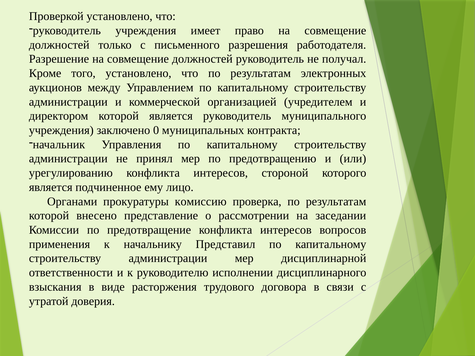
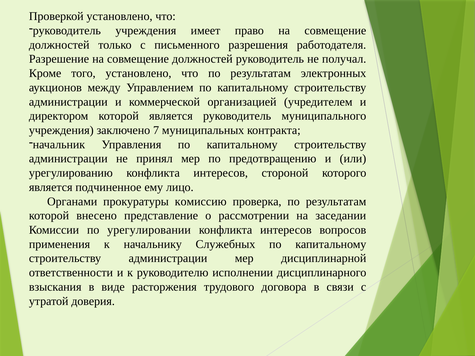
0: 0 -> 7 (156, 130)
предотвращение: предотвращение -> урегулировании (149, 230)
Представил: Представил -> Служебных (225, 244)
